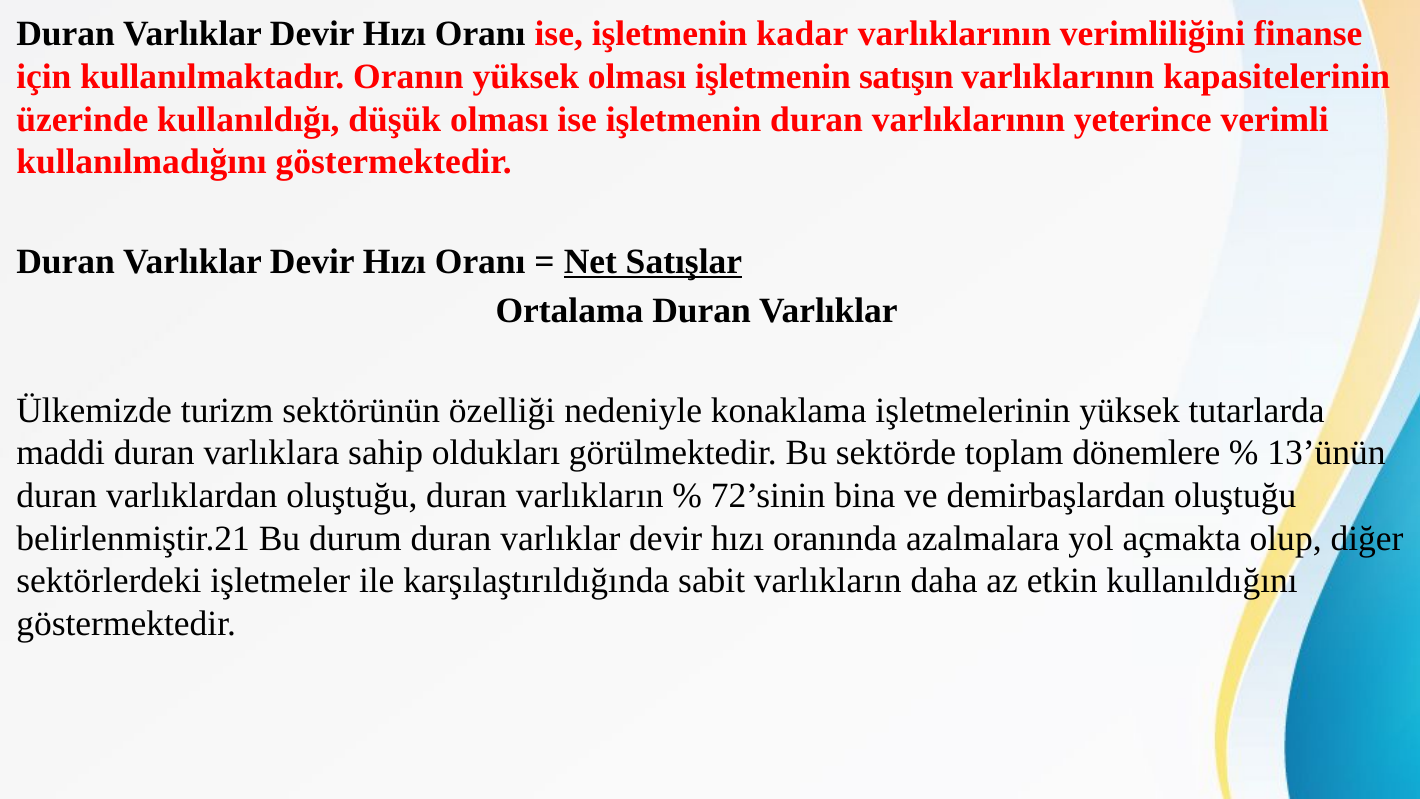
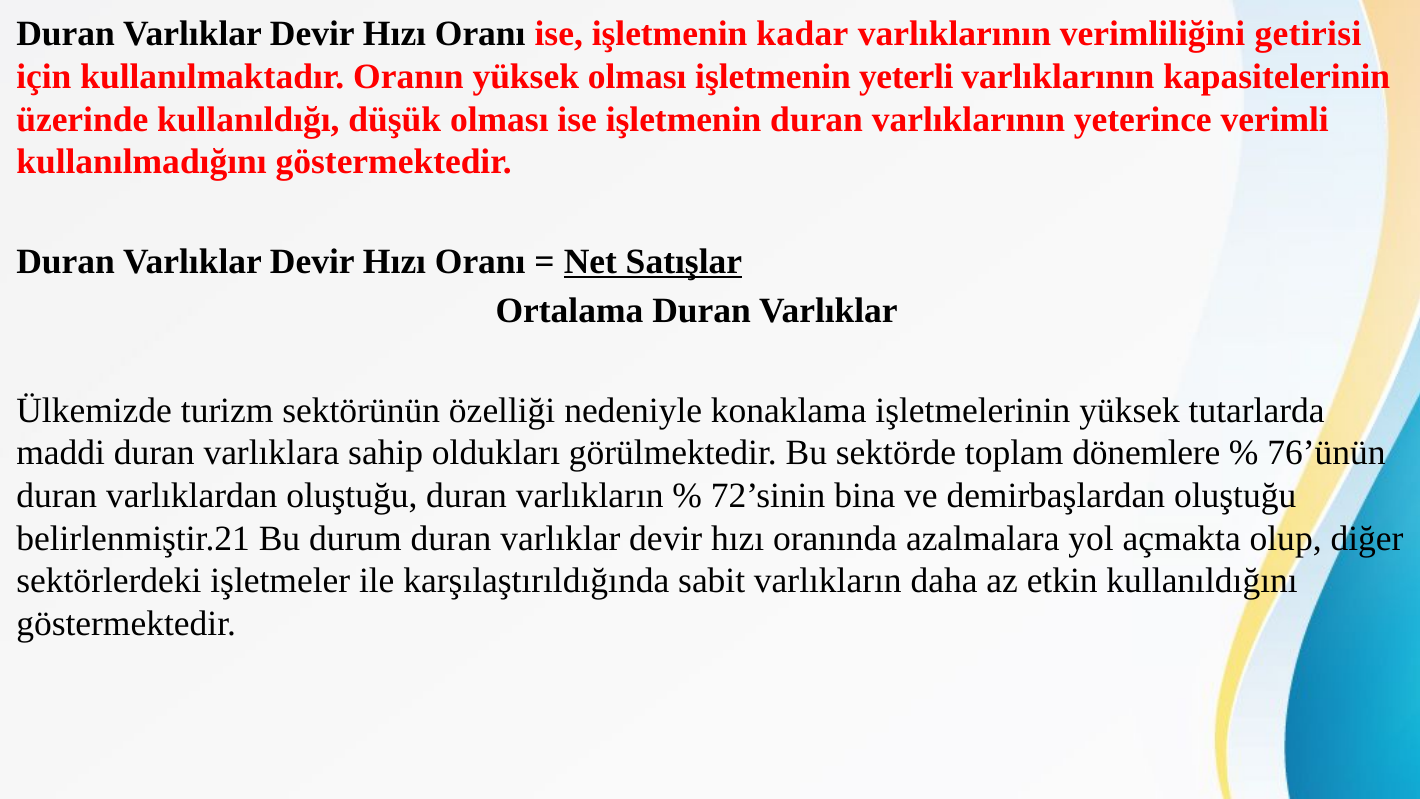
finanse: finanse -> getirisi (1308, 34)
satışın: satışın -> yeterli (906, 77)
13’ünün: 13’ünün -> 76’ünün (1326, 453)
